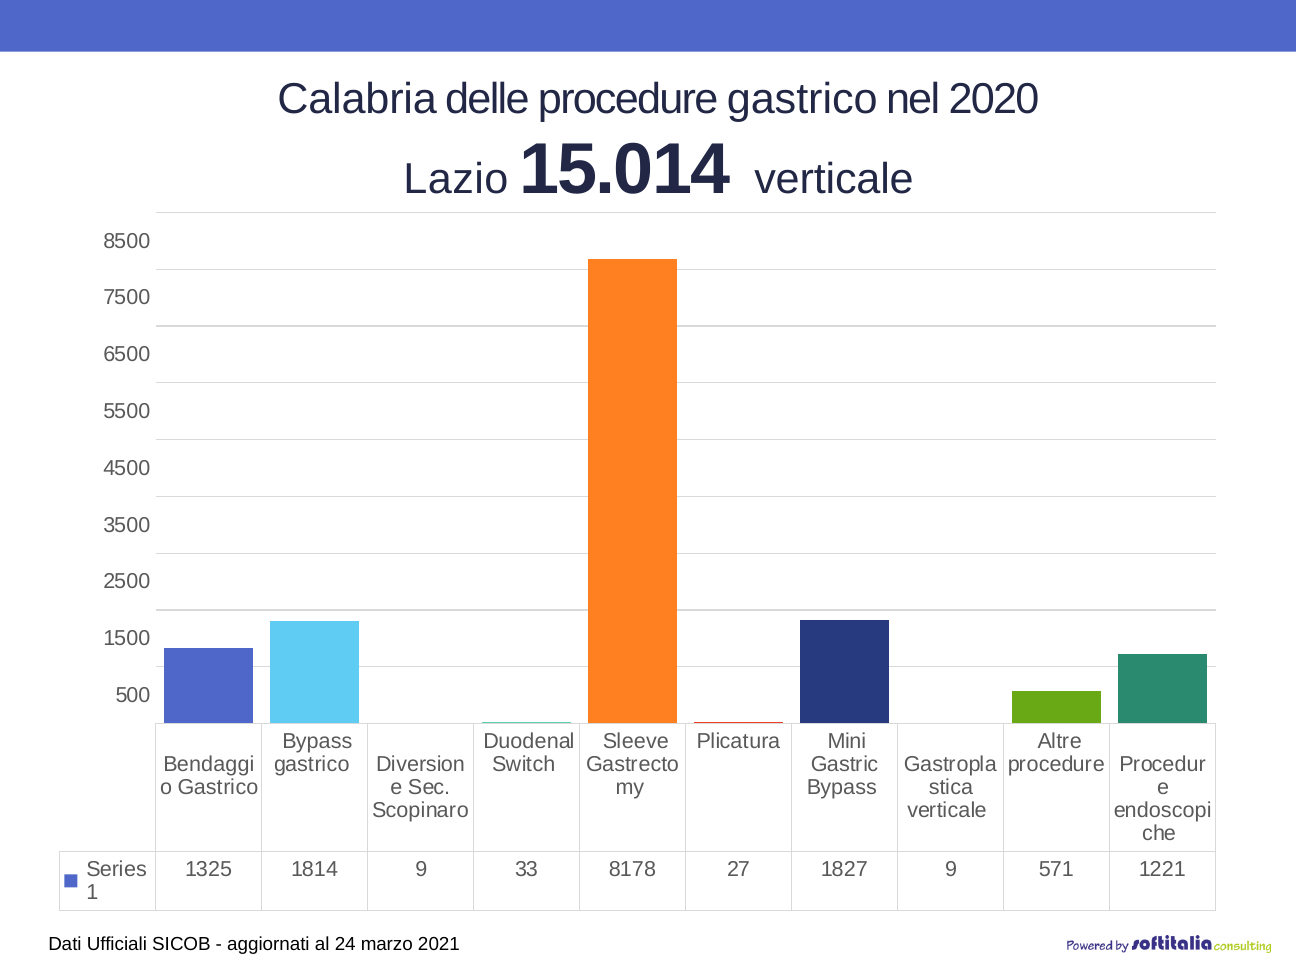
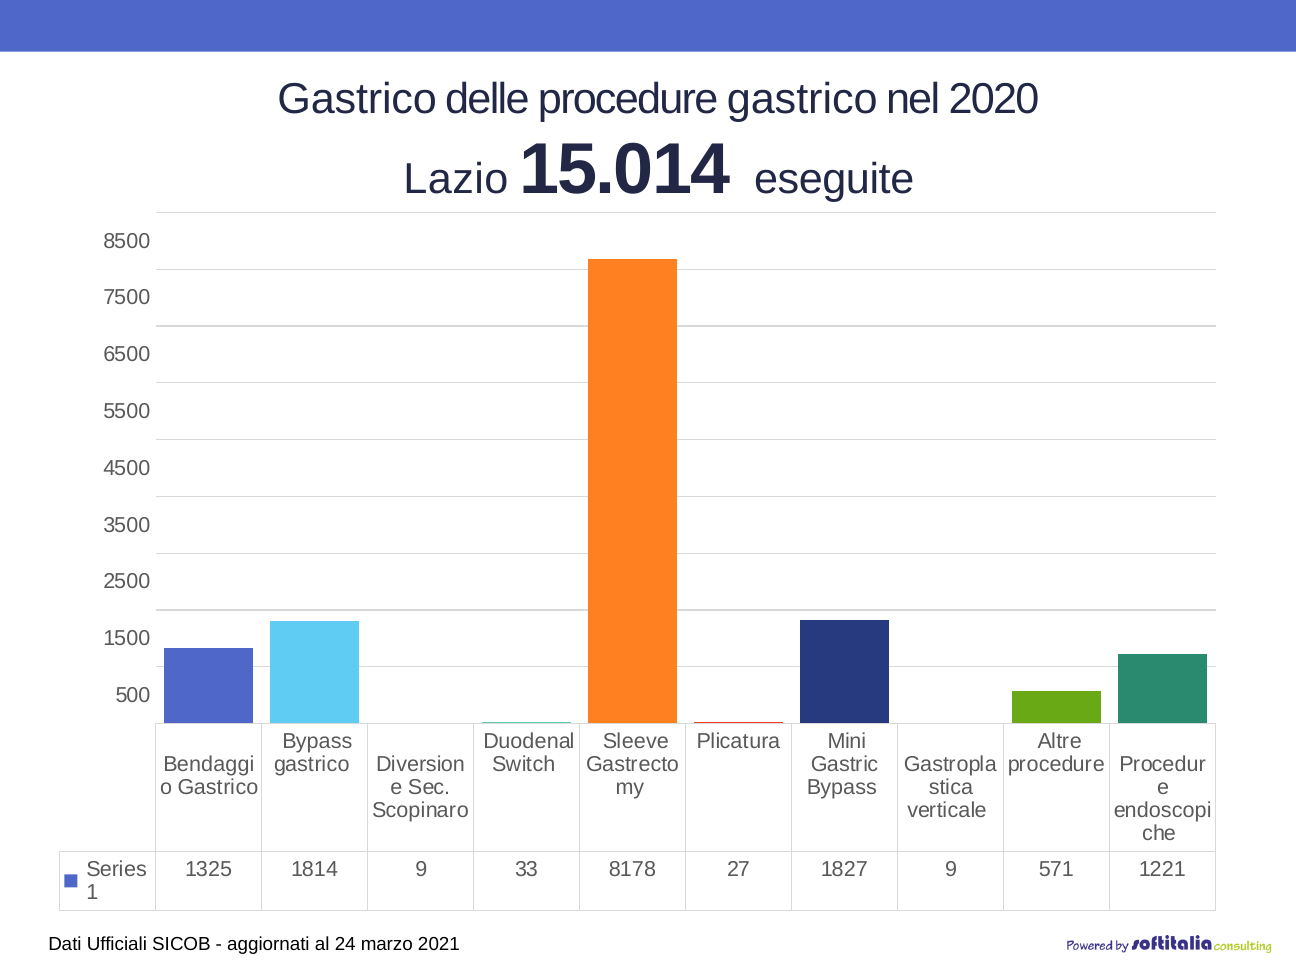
Calabria: Calabria -> Gastrico (357, 99)
15.014 verticale: verticale -> eseguite (834, 179)
